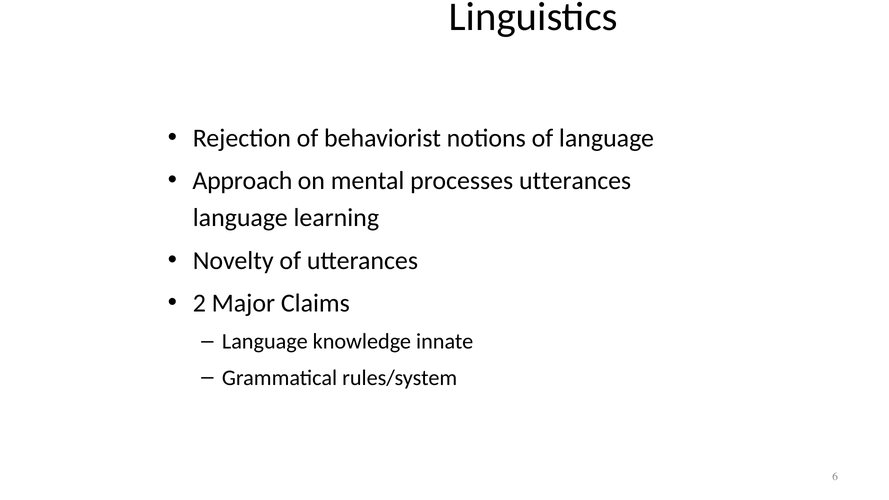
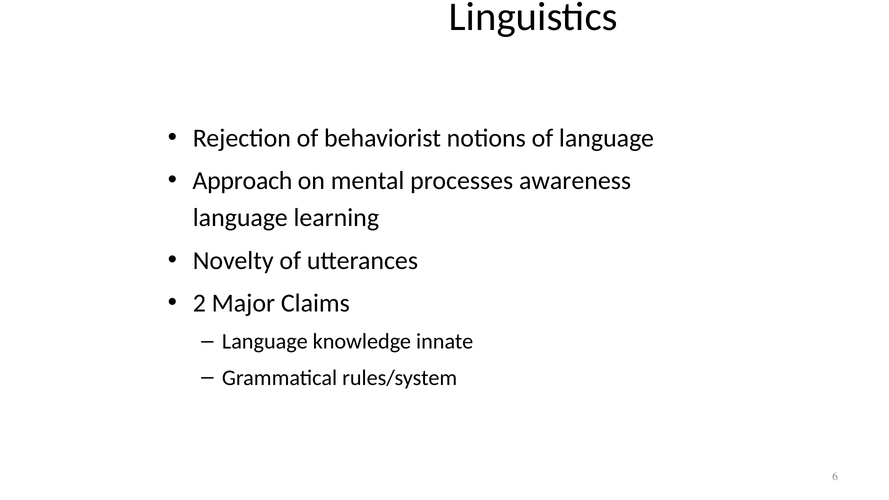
processes utterances: utterances -> awareness (575, 181)
